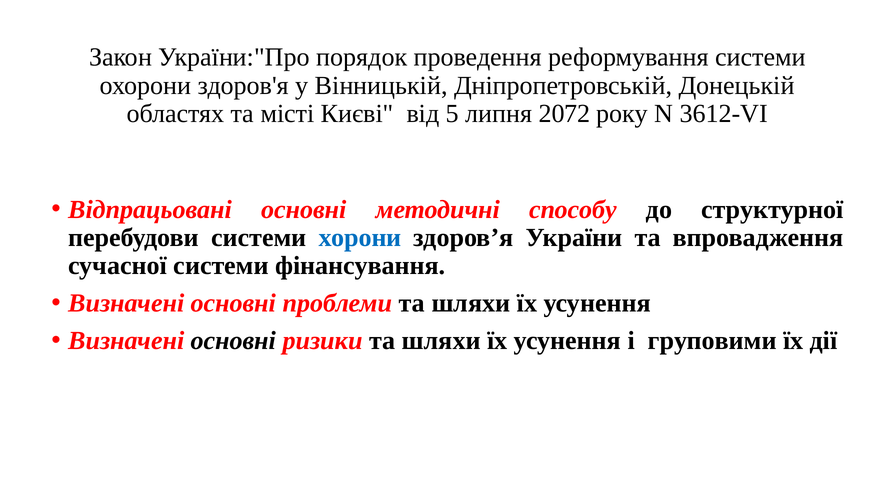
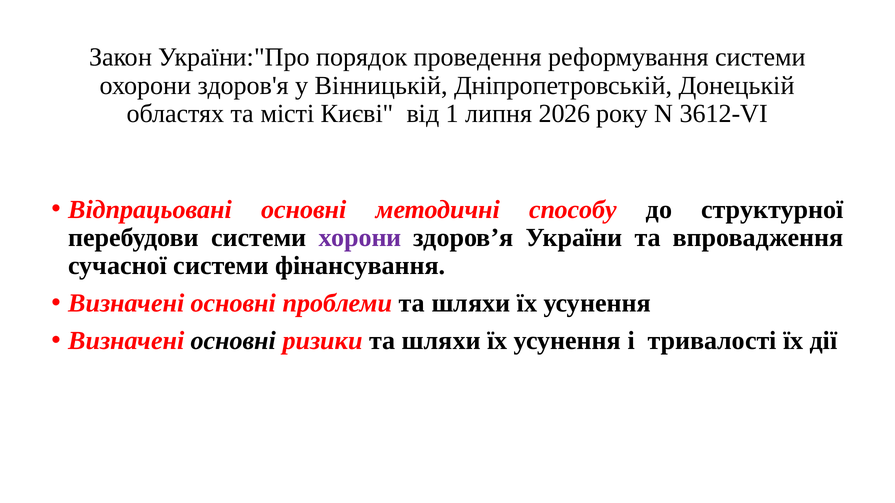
5: 5 -> 1 (452, 114)
2072: 2072 -> 2026 (564, 114)
хорони colour: blue -> purple (360, 238)
груповими: груповими -> тривалості (712, 341)
